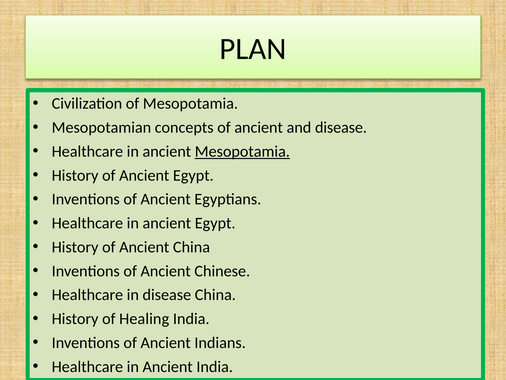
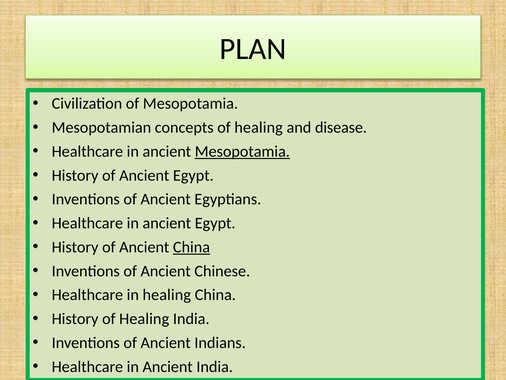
concepts of ancient: ancient -> healing (259, 127)
China underline: none -> present (191, 247)
in disease: disease -> healing (167, 295)
